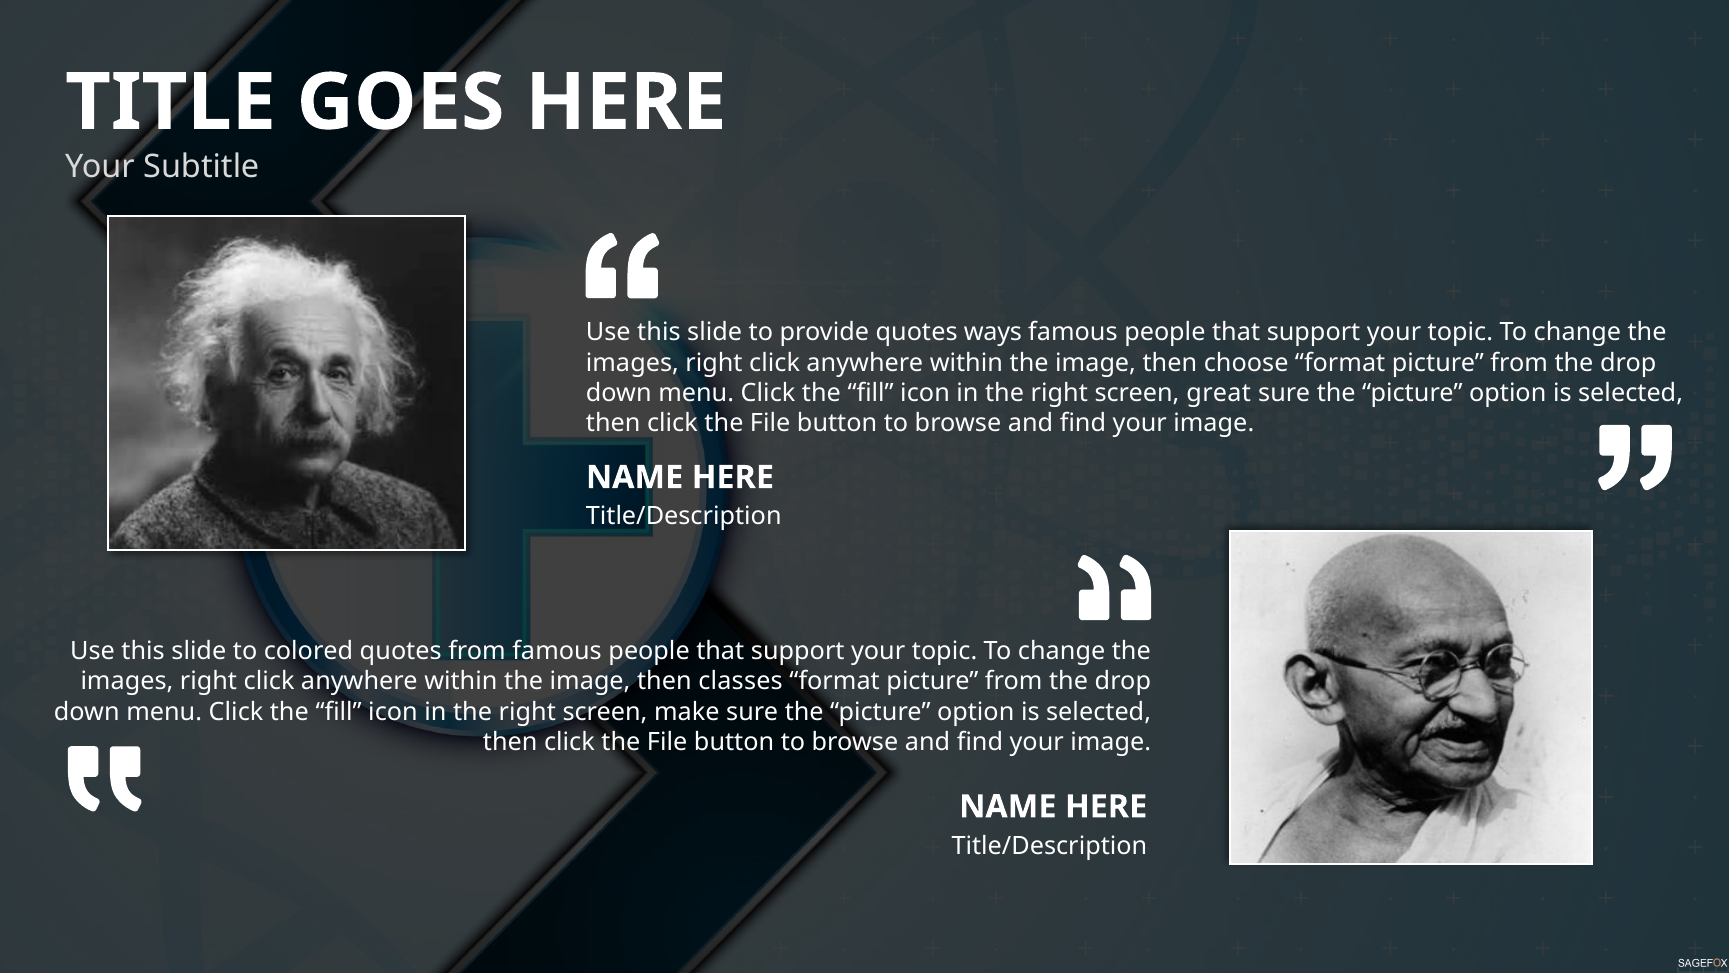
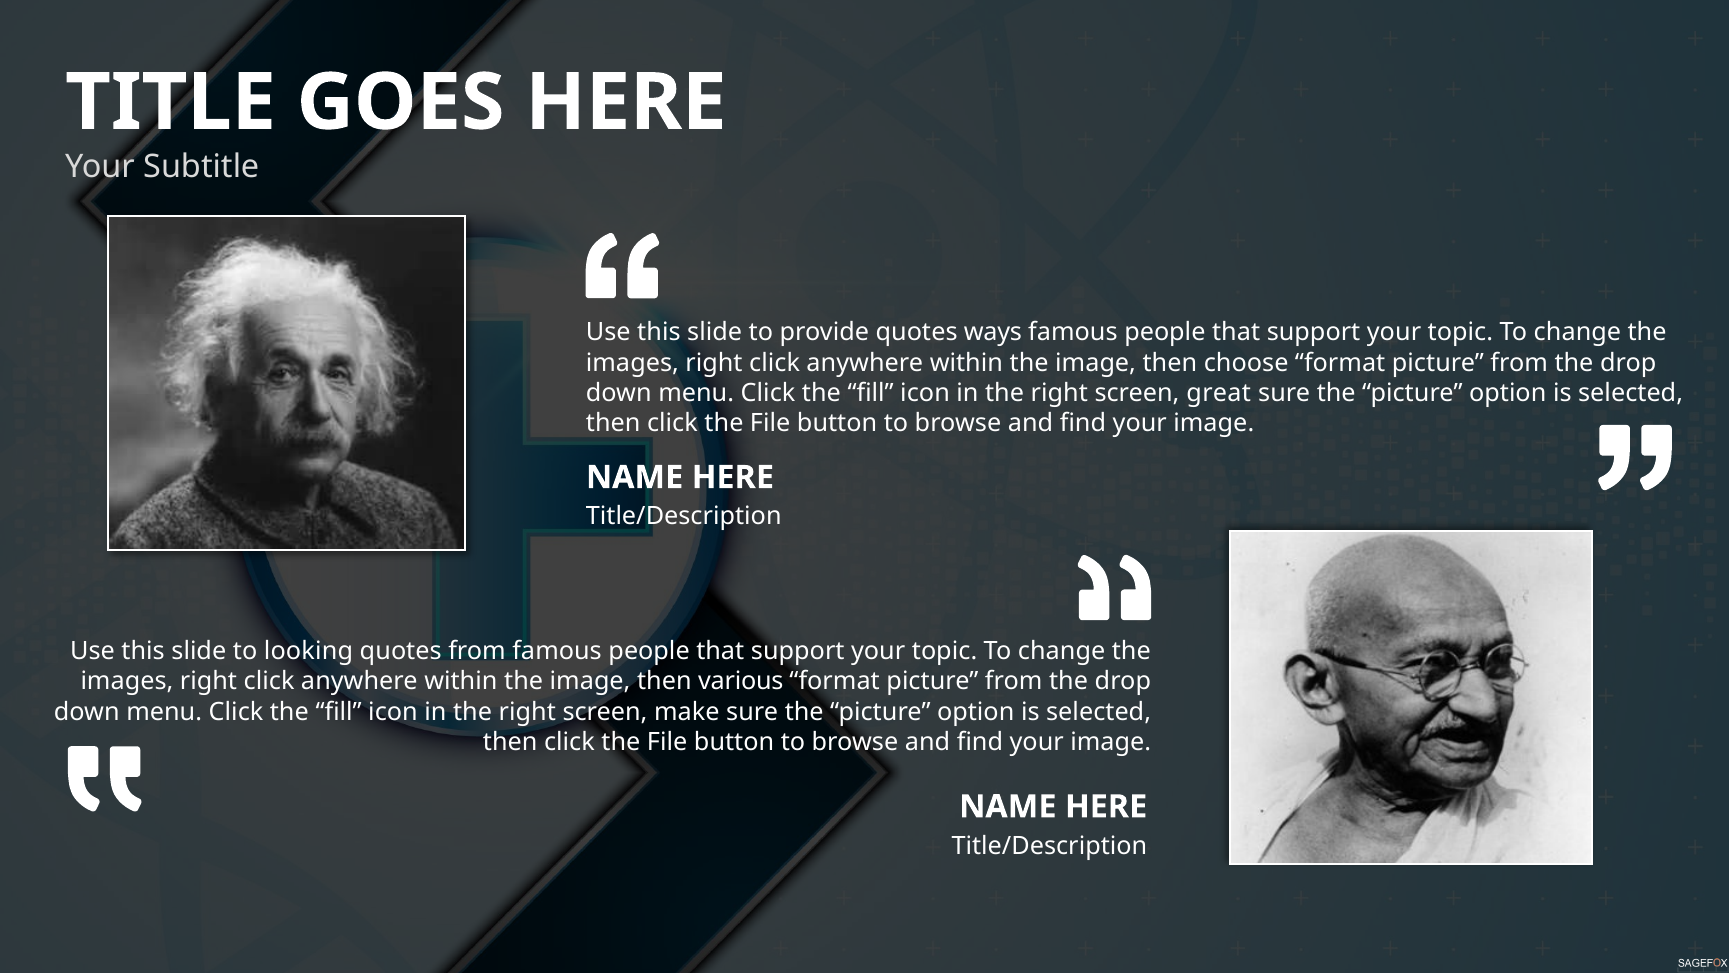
colored: colored -> looking (308, 651)
classes: classes -> various (741, 681)
